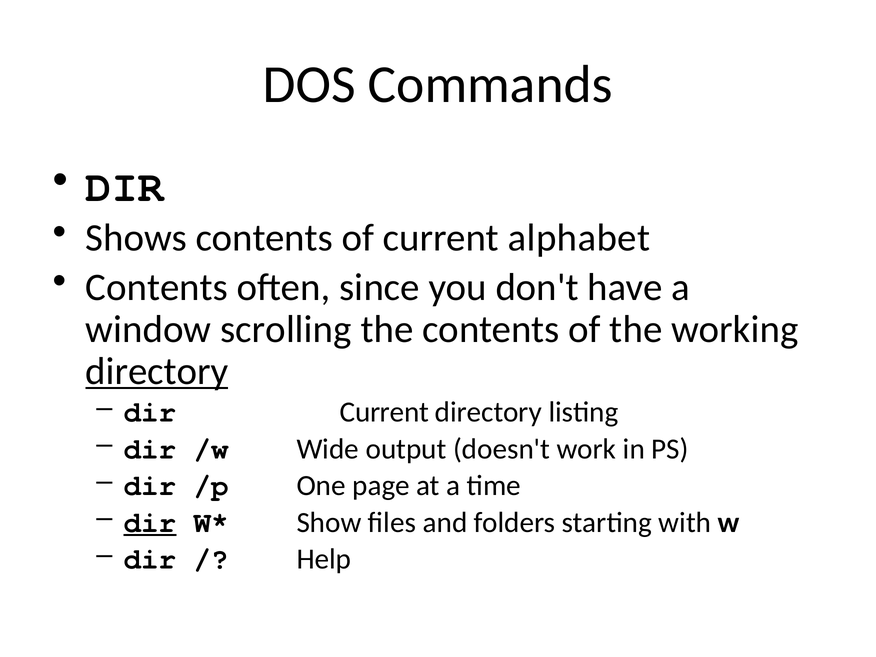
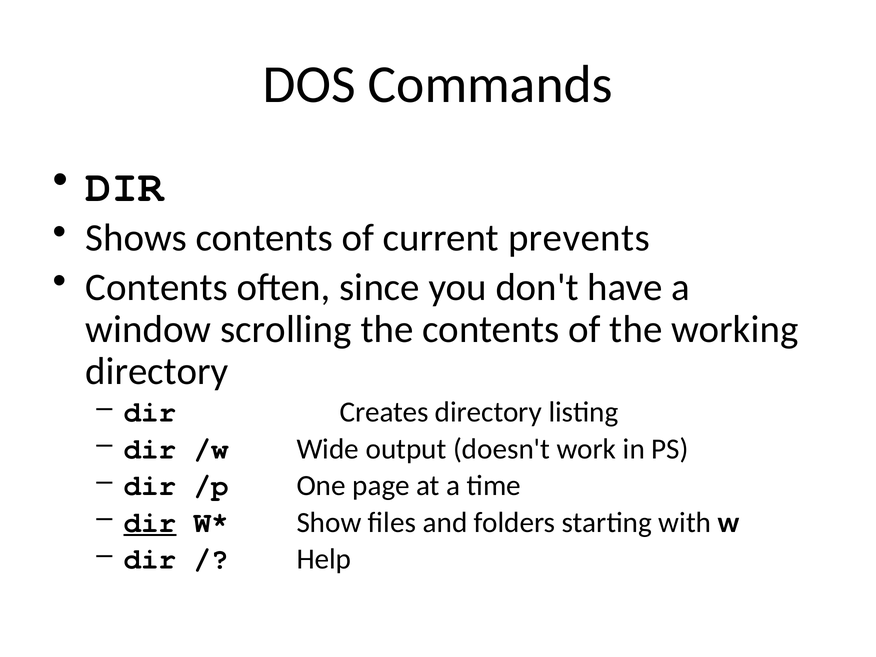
alphabet: alphabet -> prevents (579, 238)
directory underline: present -> none (157, 371)
dir Current: Current -> Creates (384, 412)
